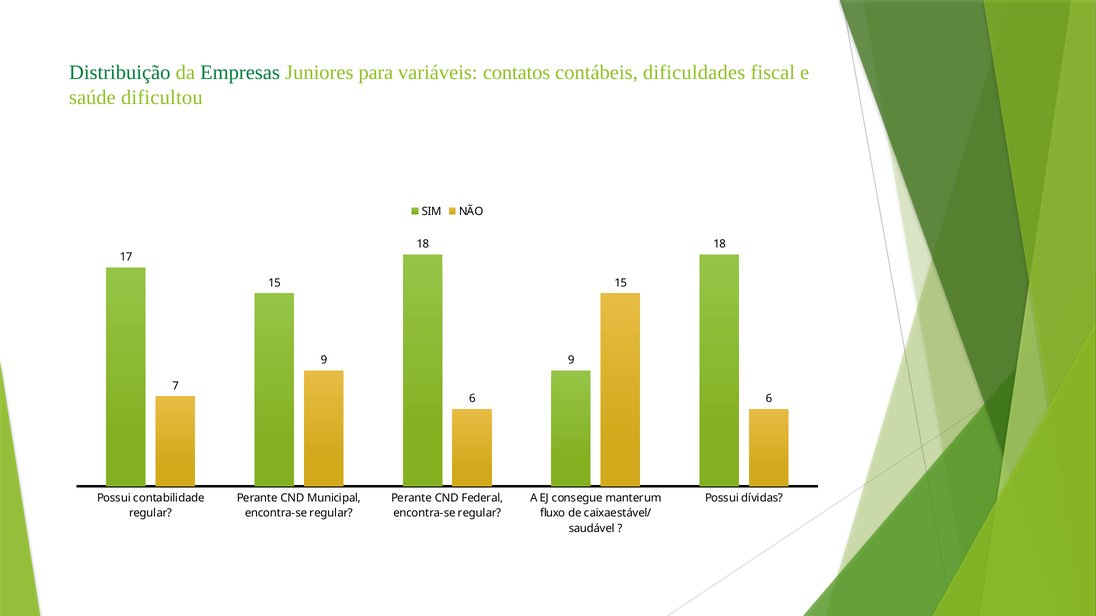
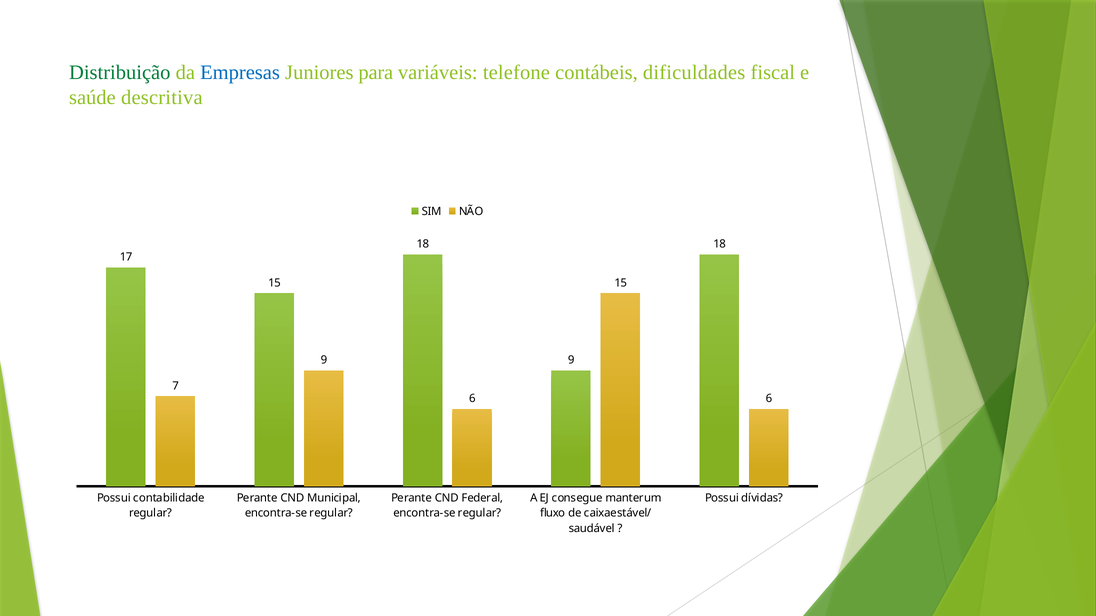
Empresas colour: green -> blue (240, 73)
contatos: contatos -> telefone (516, 73)
dificultou: dificultou -> descritiva (162, 97)
